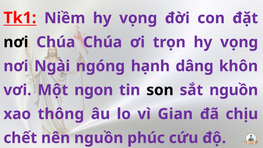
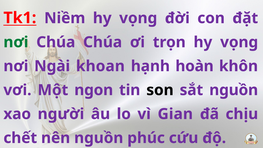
nơi colour: black -> green (16, 42)
ngóng: ngóng -> khoan (100, 66)
dâng: dâng -> hoàn (195, 66)
thông: thông -> người (61, 114)
